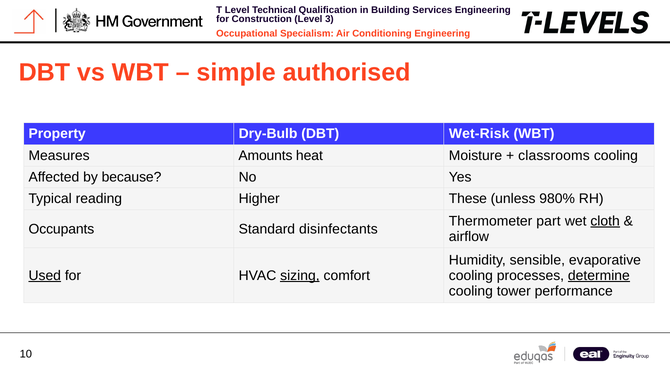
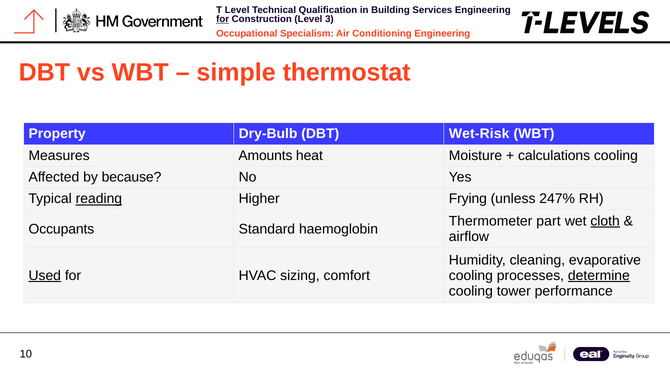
for underline: none -> present (223, 19)
authorised: authorised -> thermostat (347, 72)
classrooms: classrooms -> calculations (554, 156)
reading underline: none -> present (99, 199)
These: These -> Frying (468, 199)
980%: 980% -> 247% (557, 199)
disinfectants: disinfectants -> haemoglobin (339, 229)
sensible: sensible -> cleaning (537, 260)
sizing underline: present -> none (300, 276)
